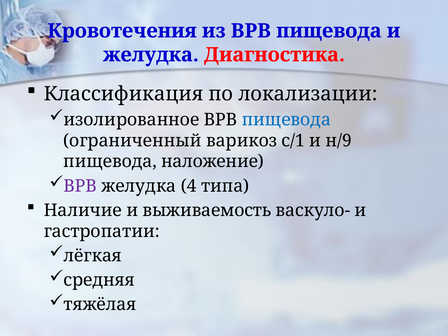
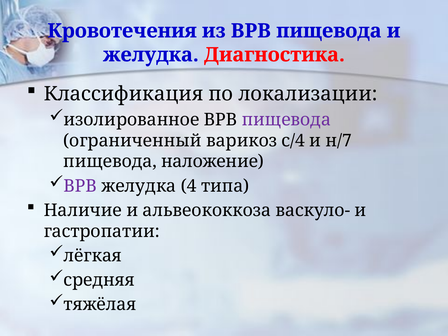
пищевода colour: blue -> purple (286, 120)
с/1: с/1 -> с/4 (293, 141)
н/9: н/9 -> н/7 (339, 141)
выживаемость: выживаемость -> альвеококкоза (207, 210)
